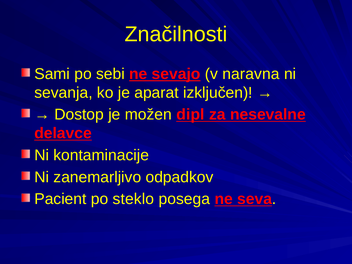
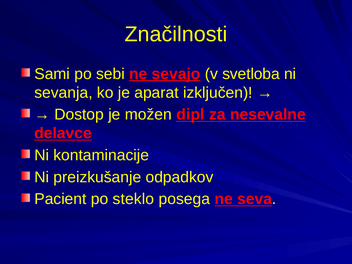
naravna: naravna -> svetloba (251, 74)
zanemarljivo: zanemarljivo -> preizkušanje (97, 177)
